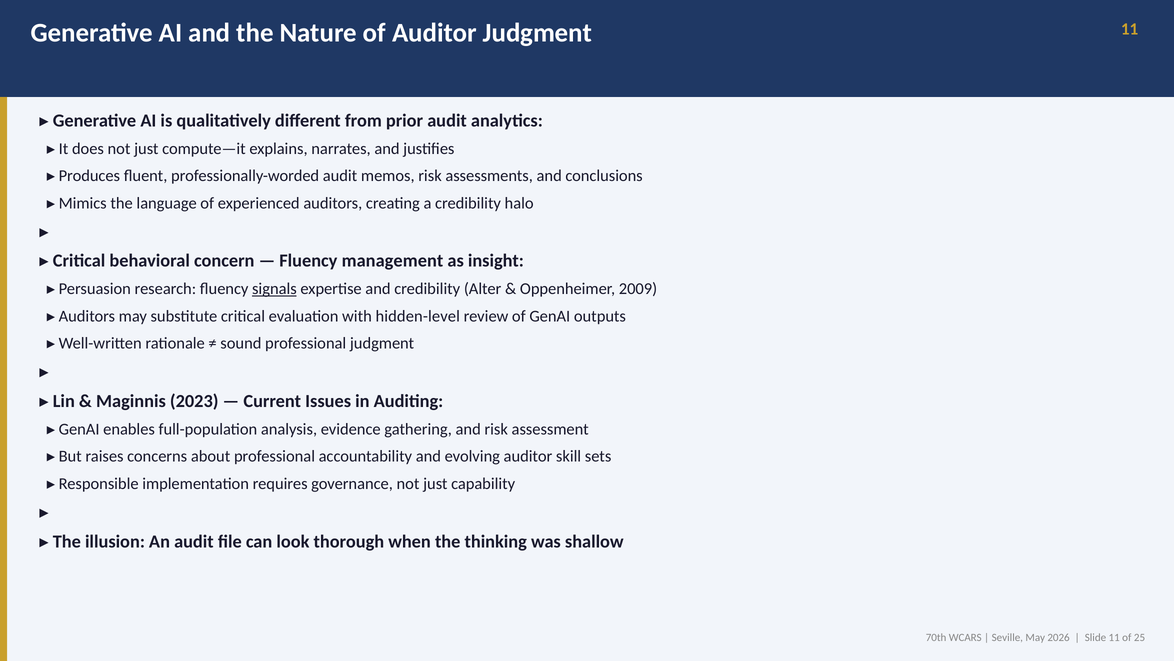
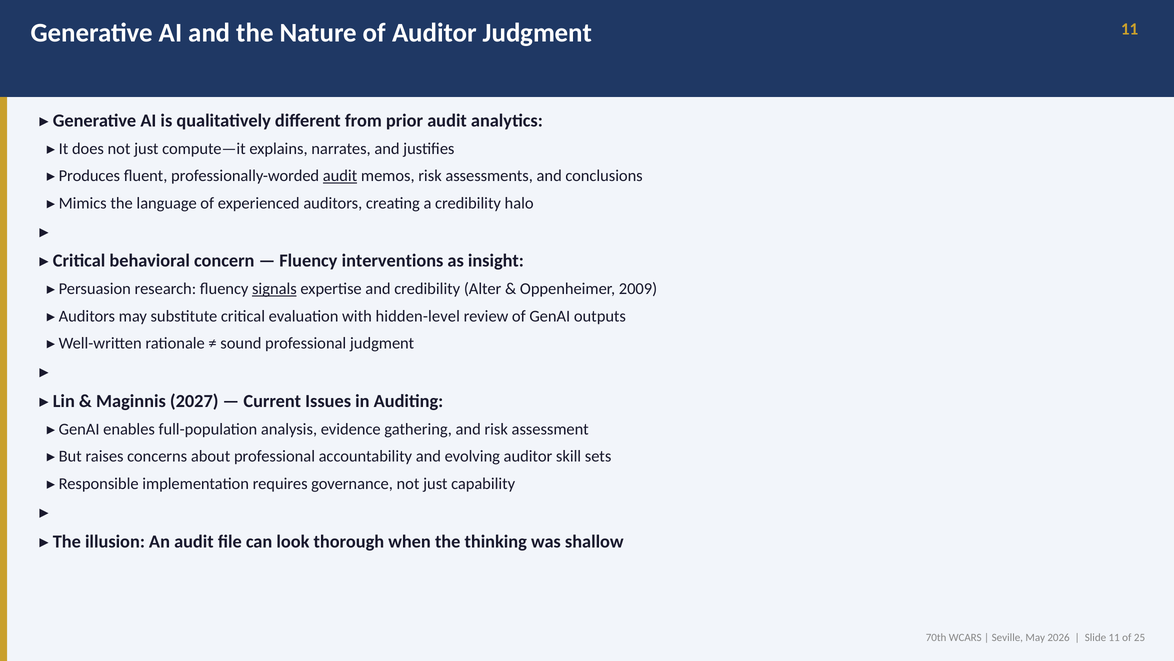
audit underline: none -> present (340, 176)
management: management -> interventions (393, 261)
2023: 2023 -> 2027 (194, 401)
